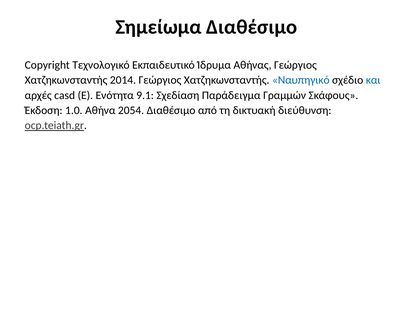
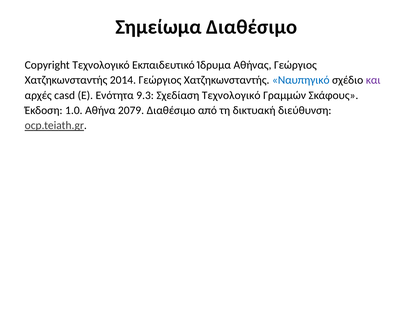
και colour: blue -> purple (373, 80)
9.1: 9.1 -> 9.3 (145, 95)
Σχεδίαση Παράδειγμα: Παράδειγμα -> Τεχνολογικό (231, 95)
2054: 2054 -> 2079 (131, 110)
